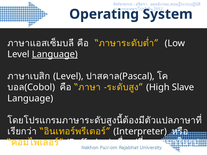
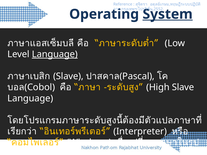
System underline: none -> present (168, 14)
Level: Level -> Slave (68, 76)
Buffering: Buffering -> Windows (89, 143)
